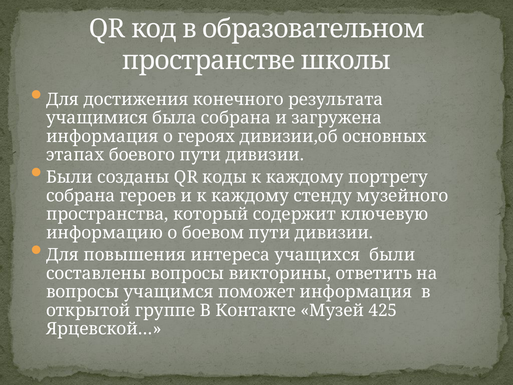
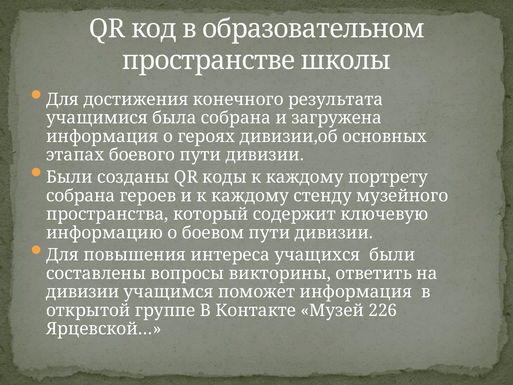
вопросы: вопросы -> дивизии (83, 292)
425: 425 -> 226 (383, 310)
